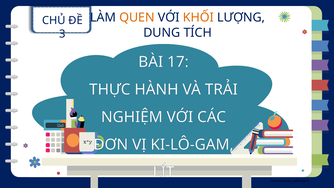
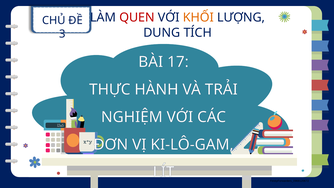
QUEN colour: orange -> red (137, 18)
